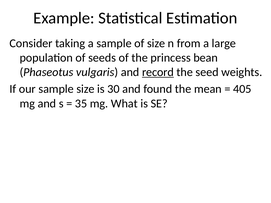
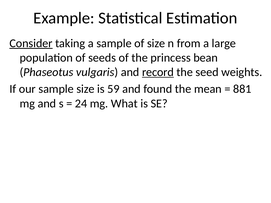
Consider underline: none -> present (31, 43)
30: 30 -> 59 (113, 89)
405: 405 -> 881 (242, 89)
35: 35 -> 24 (81, 104)
